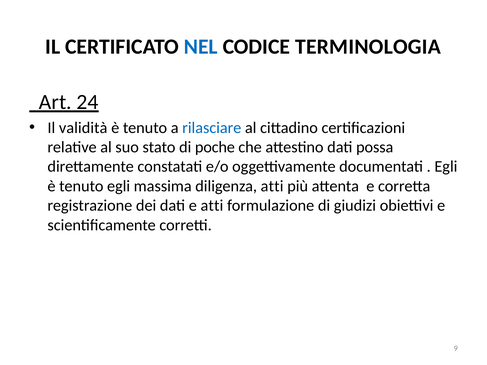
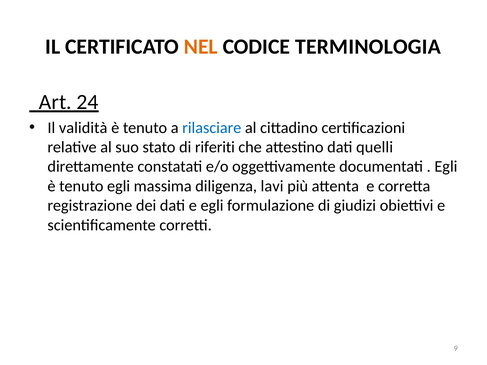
NEL colour: blue -> orange (201, 47)
poche: poche -> riferiti (215, 147)
possa: possa -> quelli (375, 147)
diligenza atti: atti -> lavi (272, 186)
e atti: atti -> egli (212, 206)
